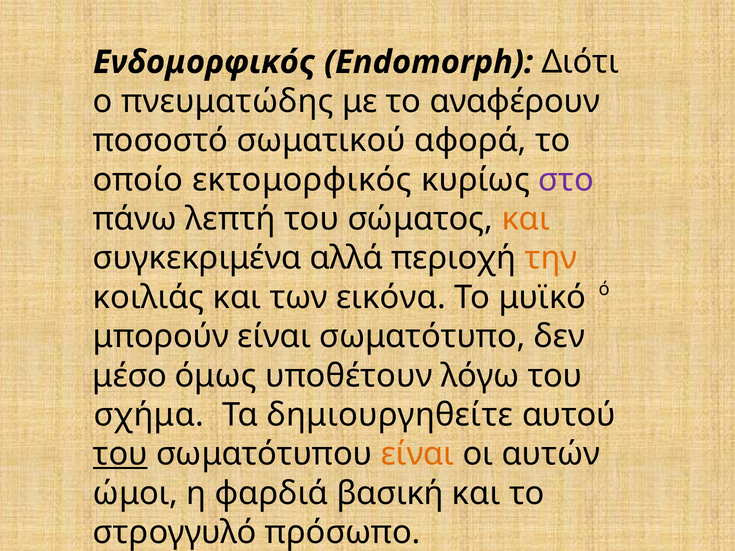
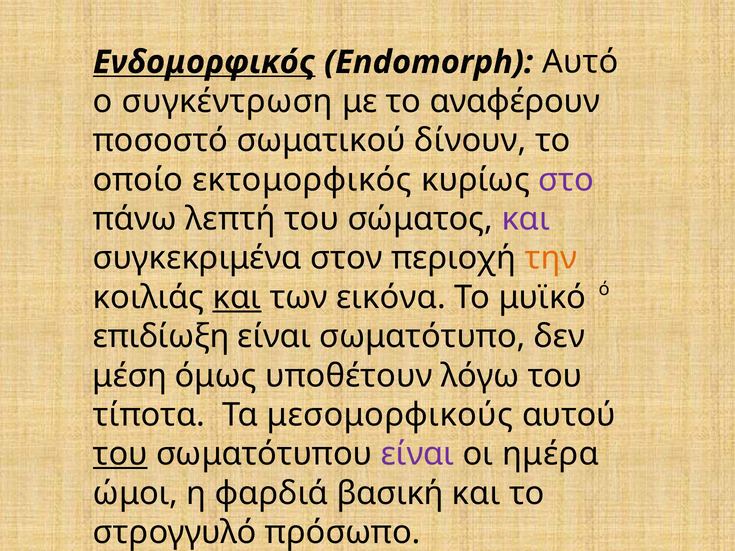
Ενδομορφικός underline: none -> present (204, 62)
Διότι: Διότι -> Αυτό (580, 62)
πνευματώδης: πνευματώδης -> συγκέντρωση (227, 101)
αφορά: αφορά -> δίνουν (471, 141)
και colour: orange -> purple (526, 219)
αλλά: αλλά -> στον (346, 258)
και underline: none -> present (237, 297)
μπορούν: μπορούν -> επιδίωξη (161, 337)
μέσο: μέσο -> μέση (130, 376)
σχήμα: σχήμα -> τίποτα (149, 415)
δημιουργηθείτε: δημιουργηθείτε -> μεσομορφικούς (390, 415)
είναι colour: orange -> purple (418, 454)
αυτών: αυτών -> ημέρα (551, 454)
